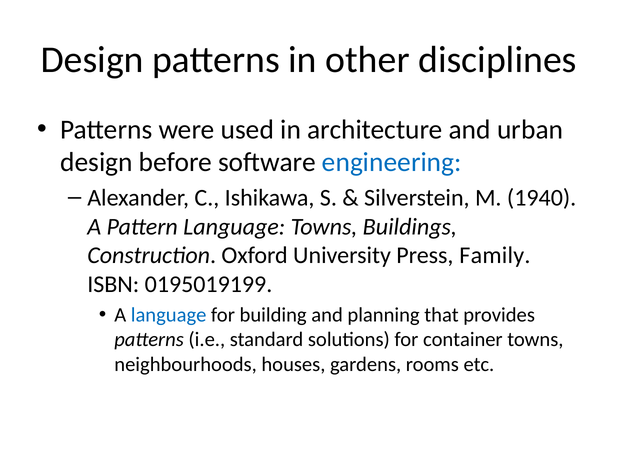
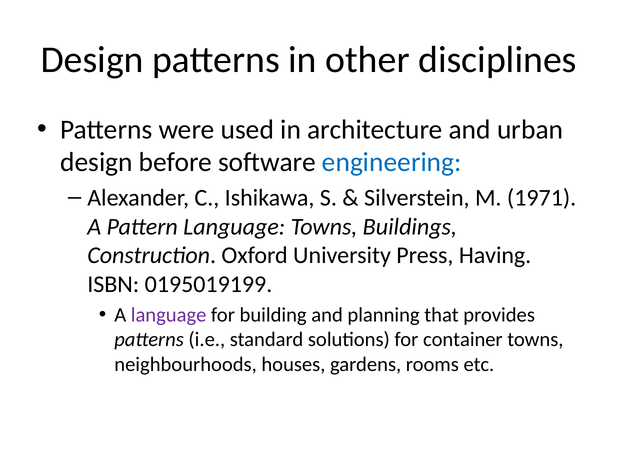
1940: 1940 -> 1971 (542, 198)
Family: Family -> Having (495, 256)
language colour: blue -> purple (169, 315)
